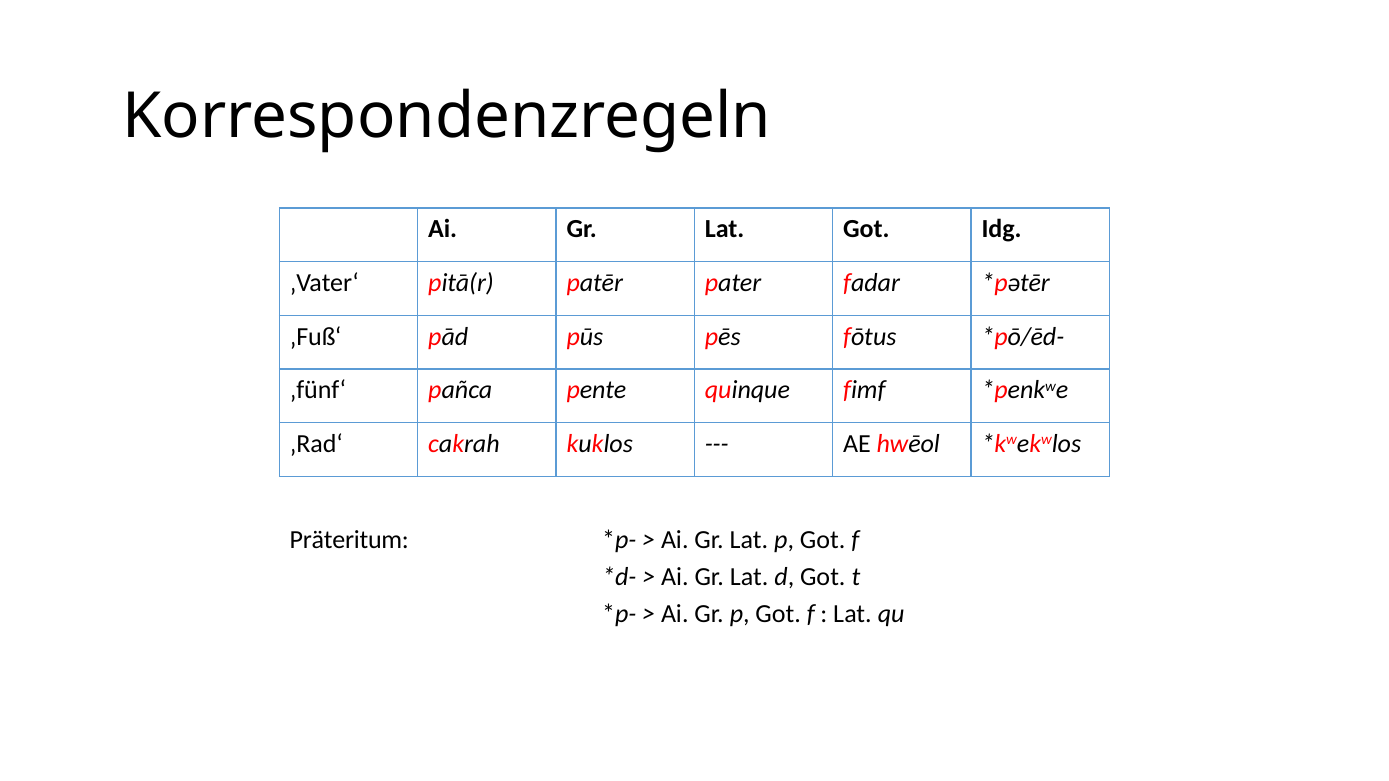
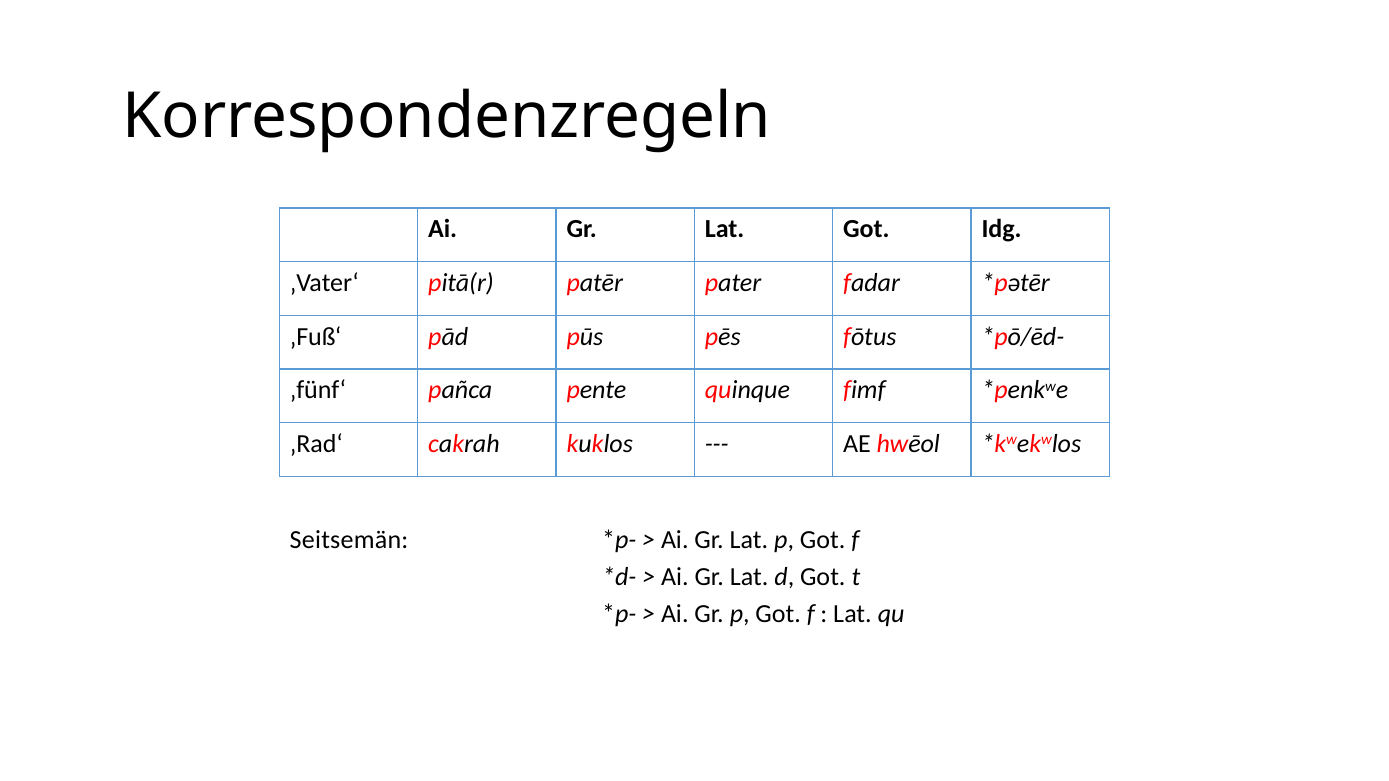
Präteritum: Präteritum -> Seitsemän (349, 540)
